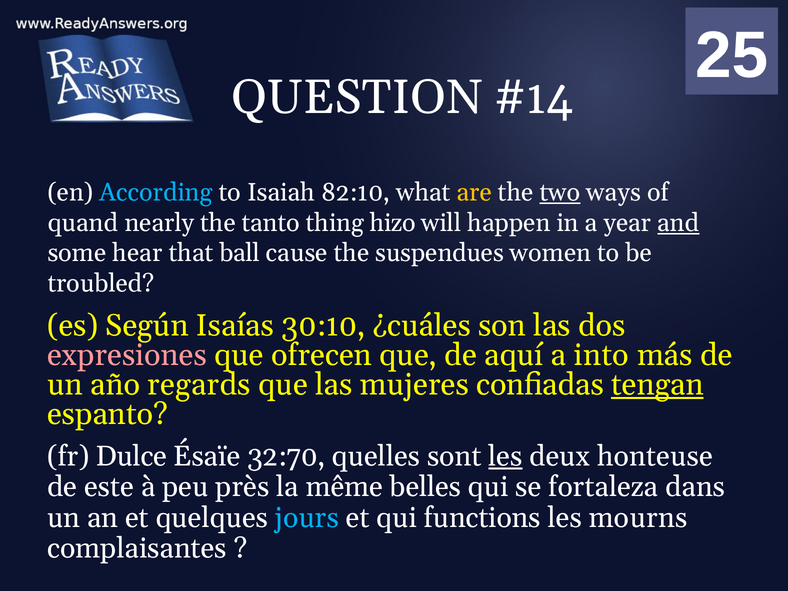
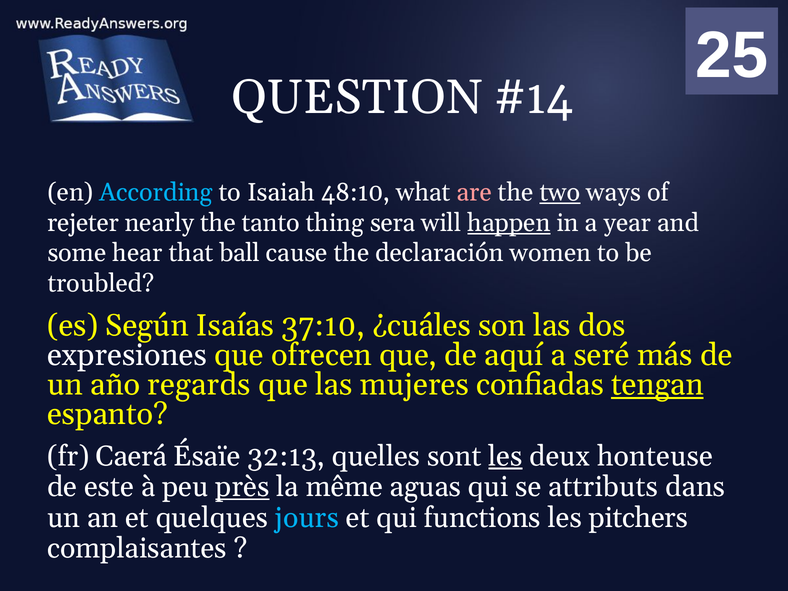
82:10: 82:10 -> 48:10 (356, 193)
are colour: yellow -> pink (474, 193)
quand: quand -> rejeter (83, 223)
hizo: hizo -> sera (393, 223)
happen underline: none -> present (509, 223)
and underline: present -> none (678, 223)
suspendues: suspendues -> declaración (440, 253)
30:10: 30:10 -> 37:10 (323, 326)
expresiones colour: pink -> white (127, 355)
into: into -> seré (602, 355)
Dulce: Dulce -> Caerá (131, 456)
32:70: 32:70 -> 32:13 (286, 456)
près underline: none -> present (242, 487)
belles: belles -> aguas (426, 487)
fortaleza: fortaleza -> attributs (603, 487)
mourns: mourns -> pitchers (638, 518)
